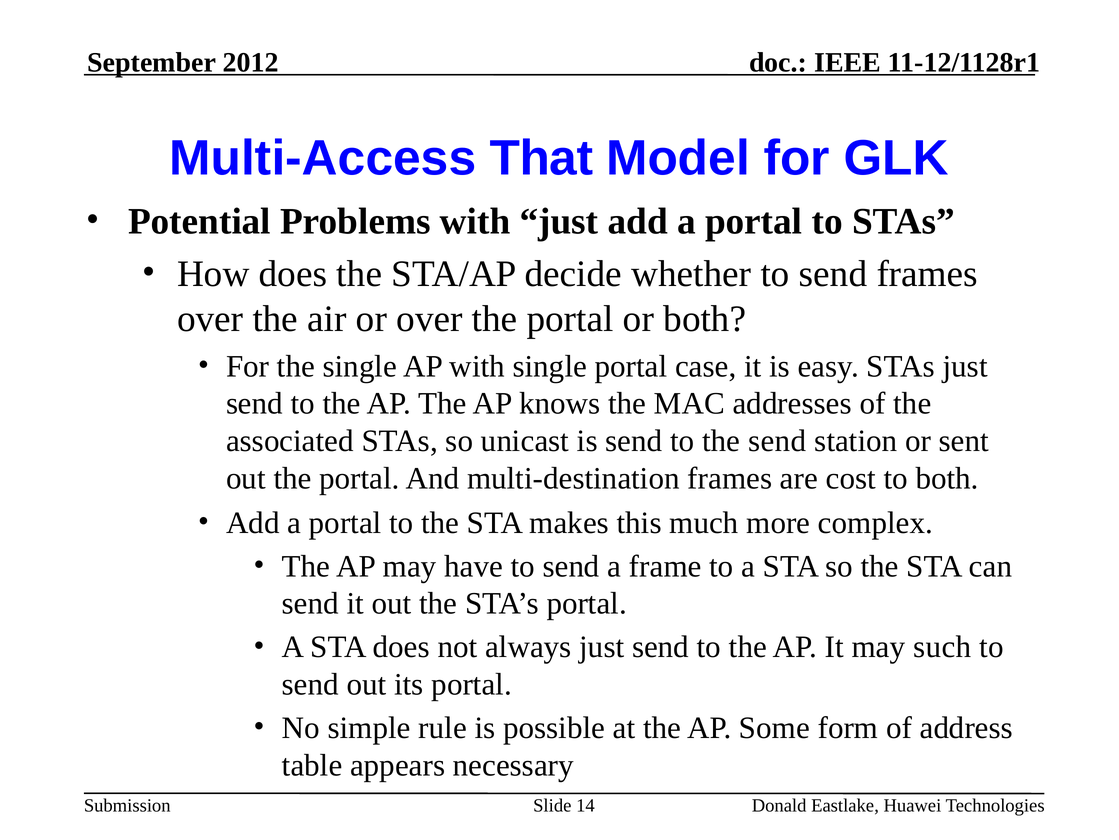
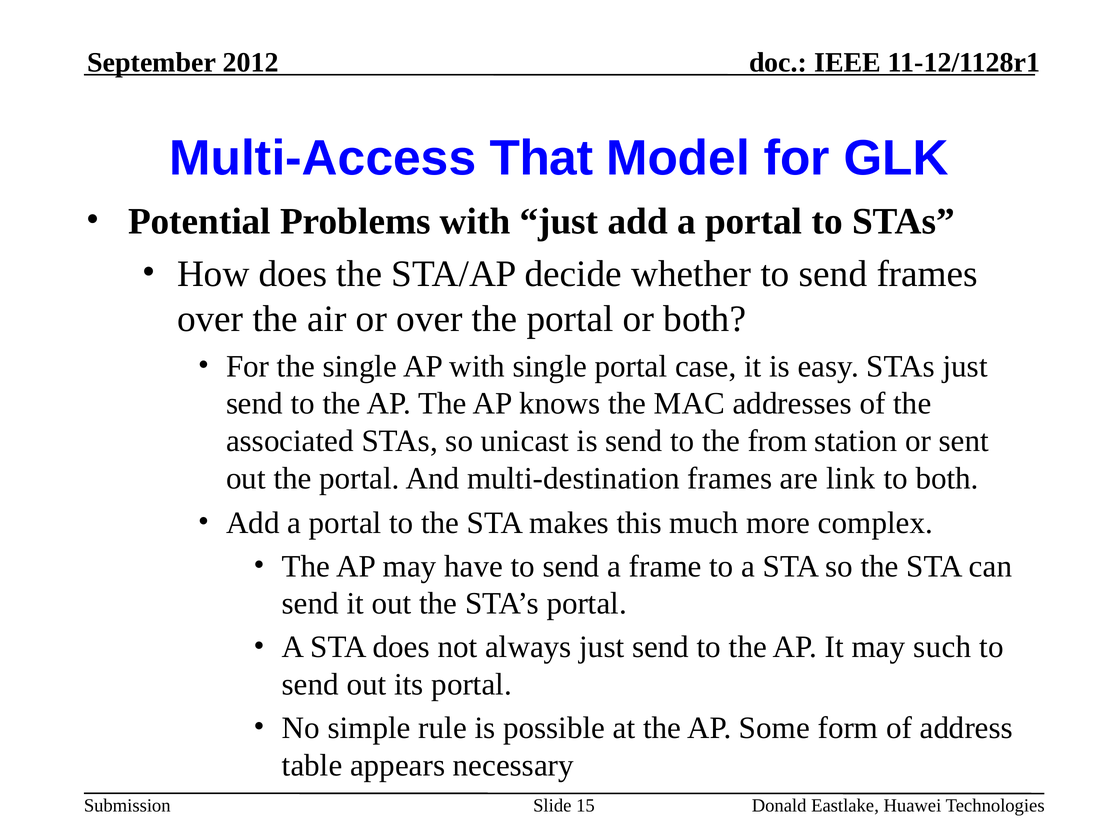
the send: send -> from (777, 441)
cost: cost -> link (851, 478)
14: 14 -> 15 (585, 805)
